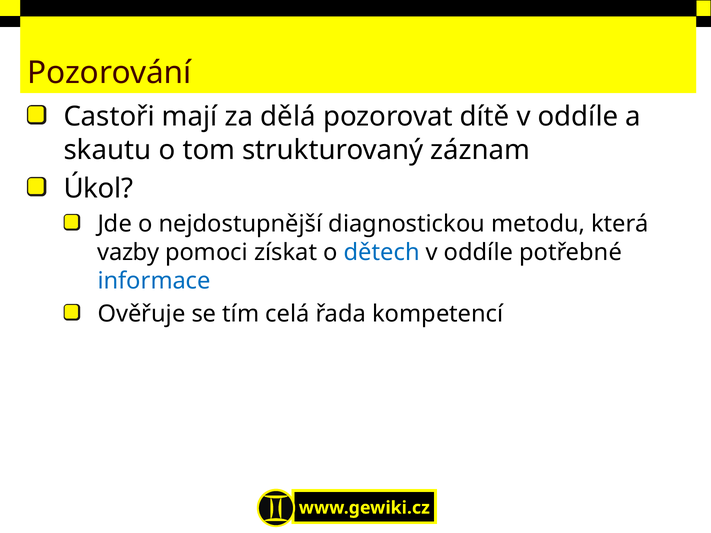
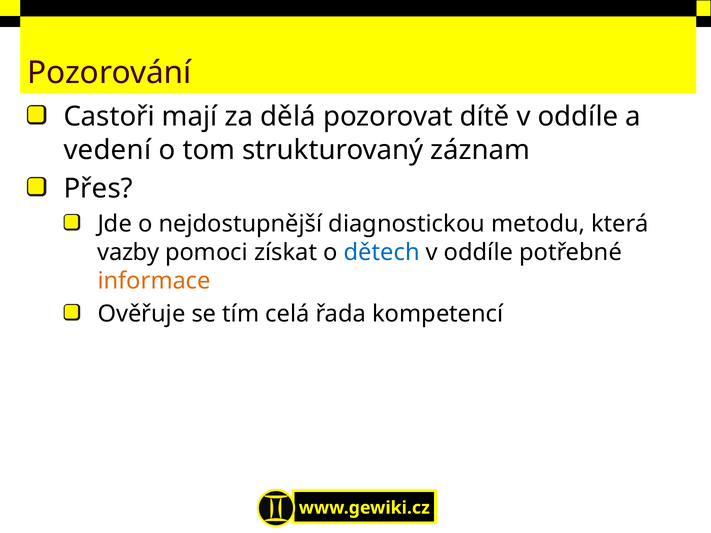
skautu: skautu -> vedení (107, 150)
Úkol: Úkol -> Přes (98, 189)
informace colour: blue -> orange (154, 281)
